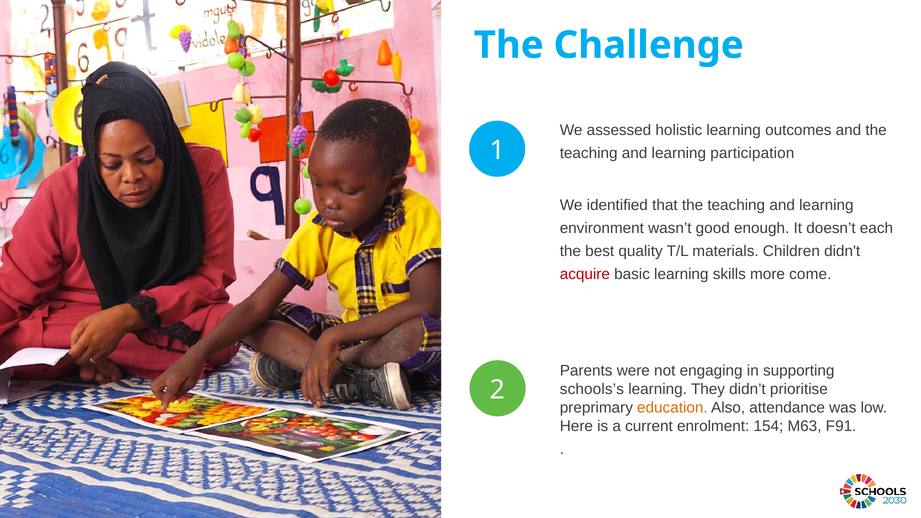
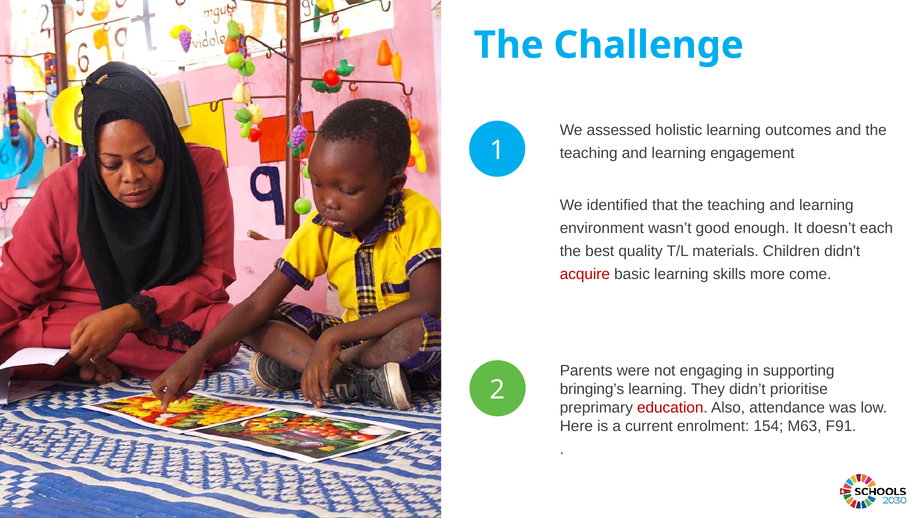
participation: participation -> engagement (752, 153)
schools’s: schools’s -> bringing’s (592, 389)
education colour: orange -> red (672, 408)
